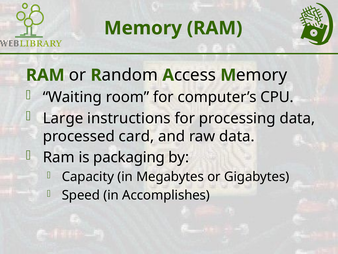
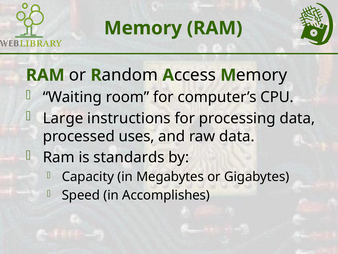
card: card -> uses (137, 136)
packaging: packaging -> standards (129, 157)
